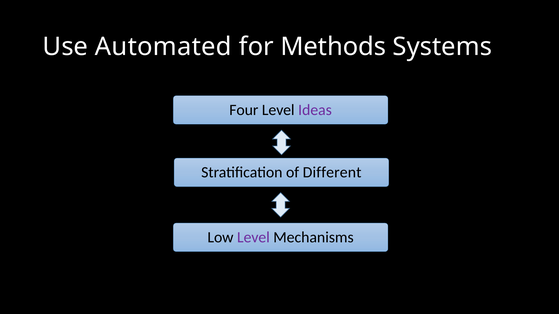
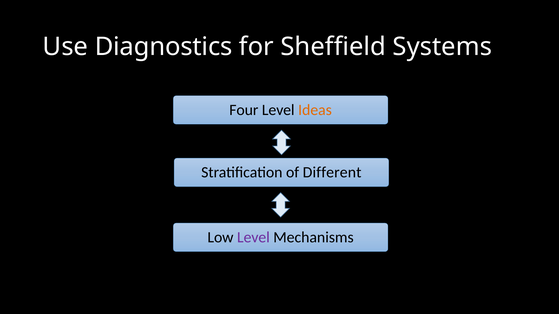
Automated: Automated -> Diagnostics (164, 47)
Methods: Methods -> Sheffield (333, 47)
Ideas colour: purple -> orange (315, 110)
